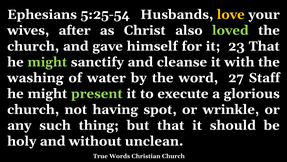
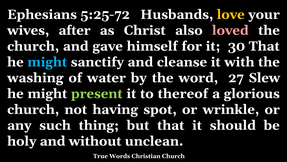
5:25-54: 5:25-54 -> 5:25-72 (105, 14)
loved colour: light green -> pink (230, 30)
23: 23 -> 30 (237, 46)
might colour: light green -> light blue (47, 62)
Staff: Staff -> Slew (264, 78)
execute: execute -> thereof (183, 93)
